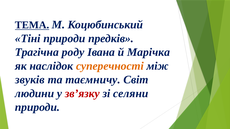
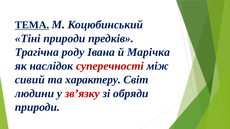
суперечності colour: orange -> red (110, 66)
звуків: звуків -> сивий (30, 80)
таємничу: таємничу -> характеру (93, 80)
селяни: селяни -> обряди (131, 94)
